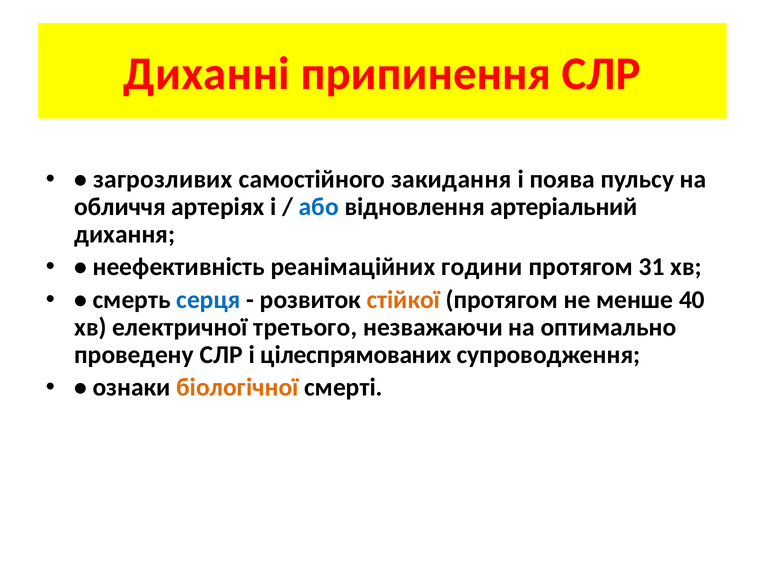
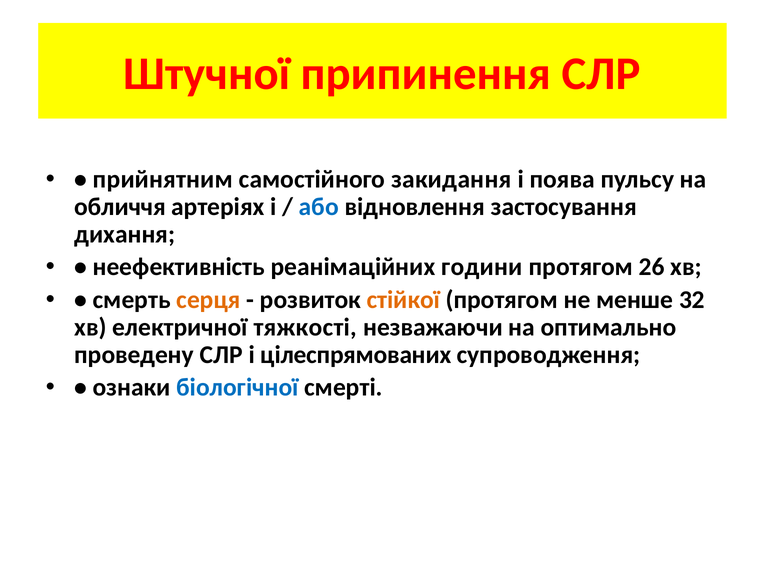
Диханні: Диханні -> Штучної (207, 74)
загрозливих: загрозливих -> прийнятним (163, 179)
артеріальний: артеріальний -> застосування (564, 207)
31: 31 -> 26 (652, 267)
серця colour: blue -> orange (208, 300)
40: 40 -> 32 (692, 300)
третього: третього -> тяжкості (305, 327)
біологічної colour: orange -> blue (237, 387)
